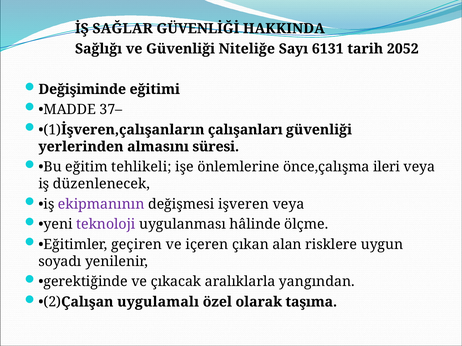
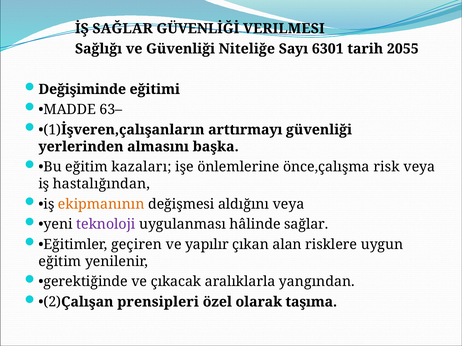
HAKKINDA: HAKKINDA -> VERILMESI (284, 29)
6131: 6131 -> 6301 (328, 49)
2052: 2052 -> 2055 (403, 49)
37–: 37– -> 63– (111, 110)
çalışanları: çalışanları -> arttırmayı (245, 130)
süresi: süresi -> başka (216, 147)
tehlikeli: tehlikeli -> kazaları (141, 167)
ileri: ileri -> risk (387, 167)
düzenlenecek: düzenlenecek -> hastalığından (101, 184)
ekipmanının colour: purple -> orange (101, 204)
işveren: işveren -> aldığını (244, 204)
hâlinde ölçme: ölçme -> sağlar (306, 225)
içeren: içeren -> yapılır (207, 245)
soyadı: soyadı -> eğitim (60, 262)
uygulamalı: uygulamalı -> prensipleri (158, 302)
